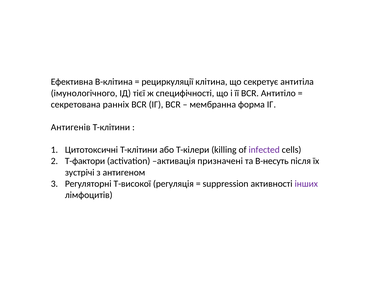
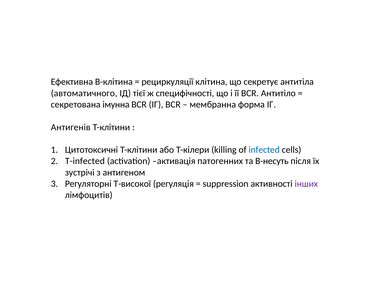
імунологічного: імунологічного -> автоматичного (84, 93)
ранніх: ранніх -> імунна (116, 104)
infected colour: purple -> blue (264, 150)
Т-фактори: Т-фактори -> Т-infected (85, 161)
призначені: призначені -> патогенних (220, 161)
